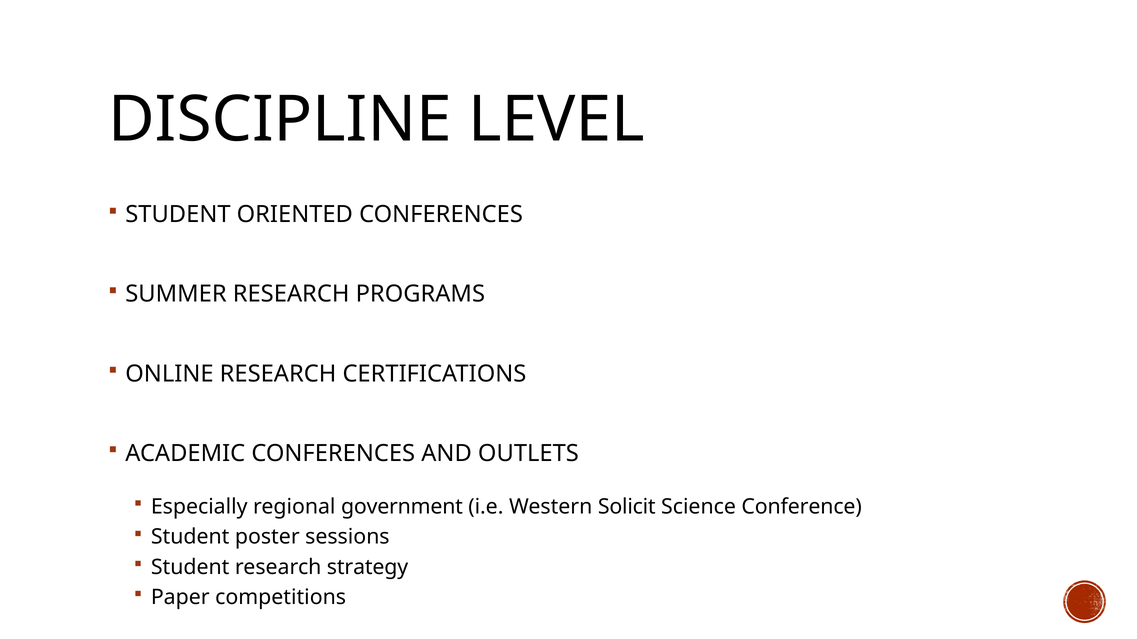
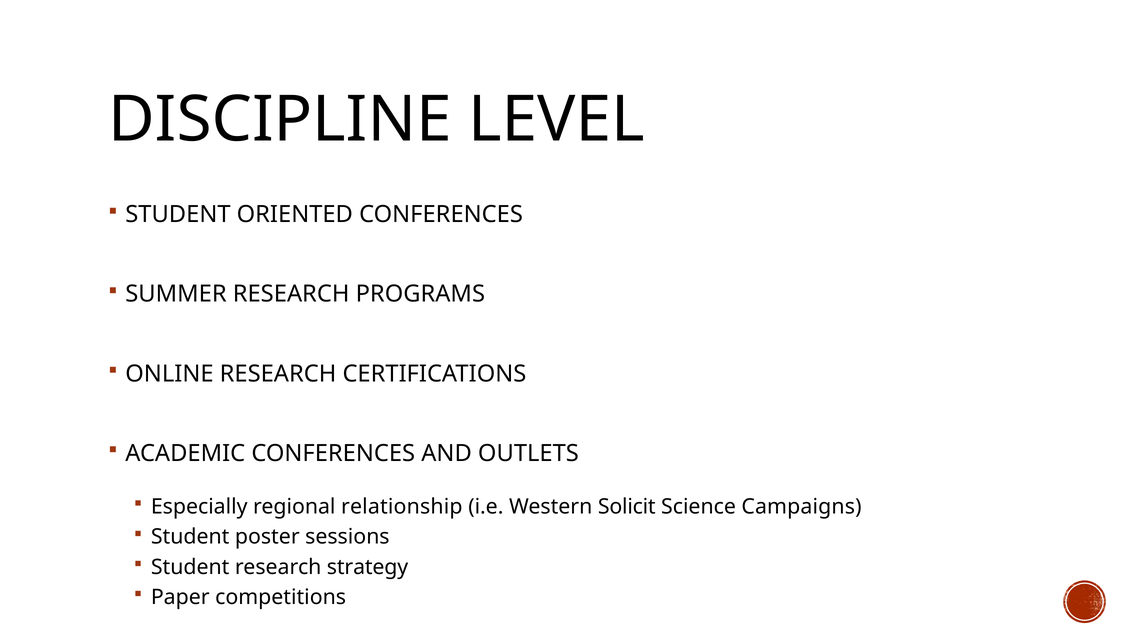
government: government -> relationship (402, 507)
Conference: Conference -> Campaigns (801, 507)
